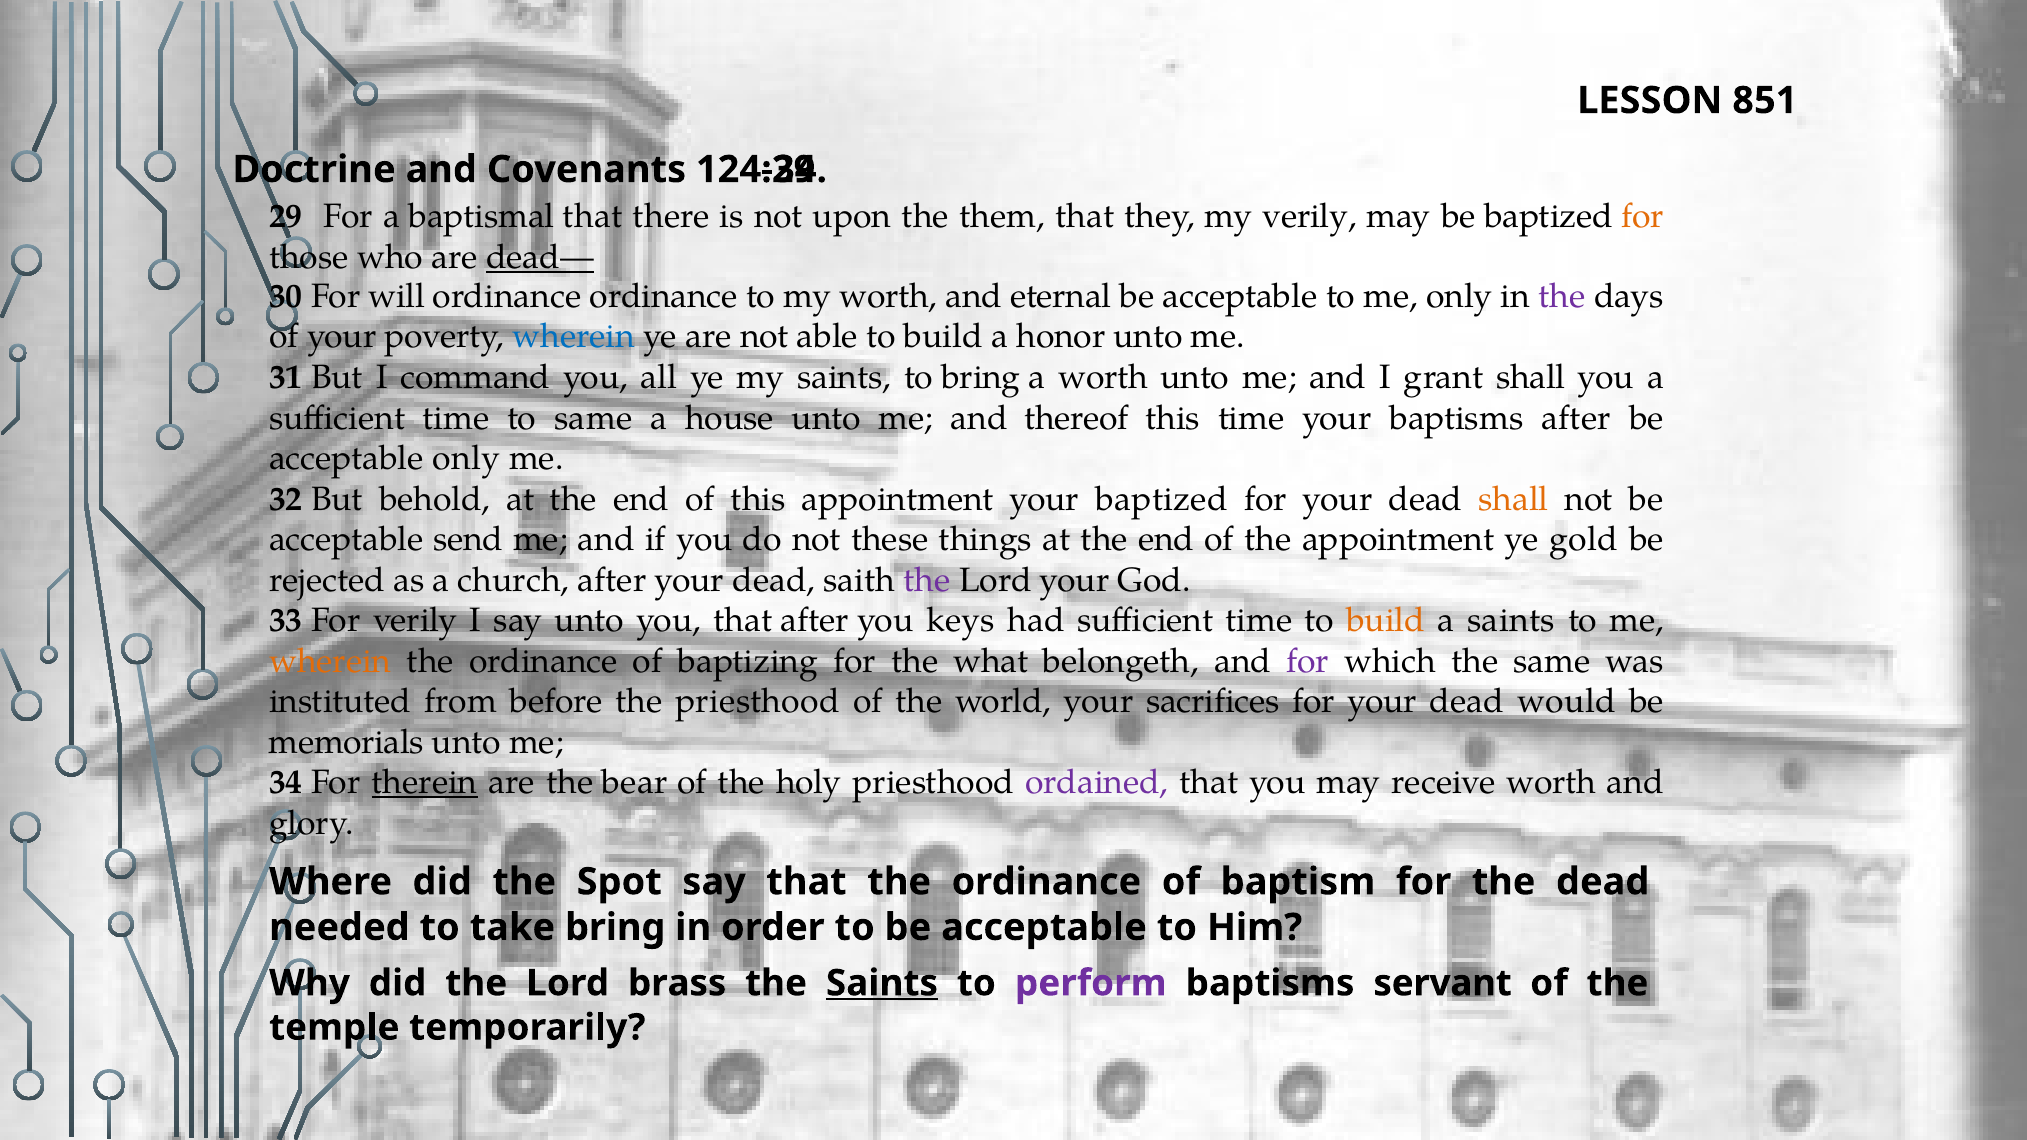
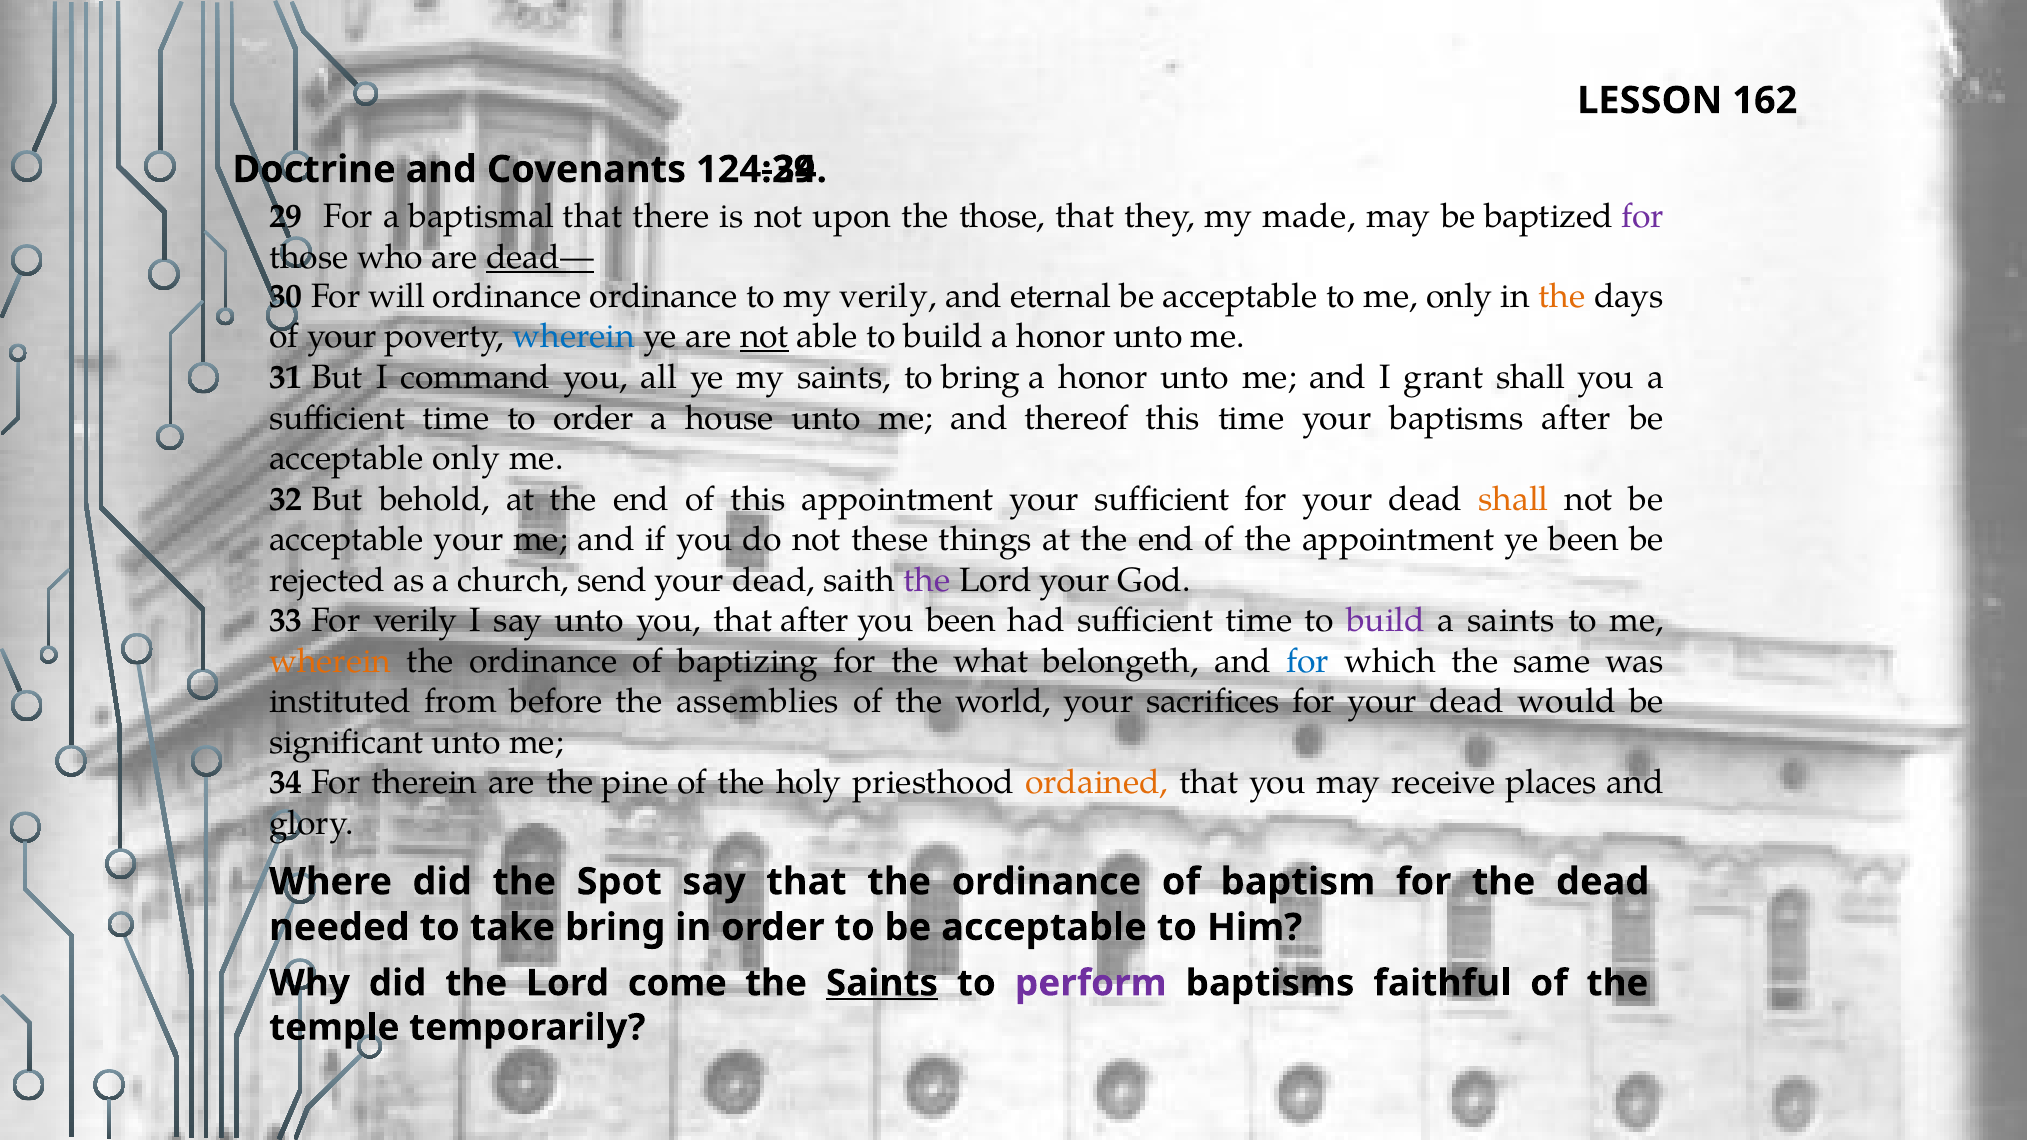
851: 851 -> 162 (1765, 101)
the them: them -> those (1002, 217)
my verily: verily -> made (1309, 217)
for colour: orange -> purple (1643, 217)
my worth: worth -> verily (888, 296)
the colour: purple -> orange (1562, 296)
not underline: none -> present (764, 337)
worth: worth -> honor (1103, 377)
to same: same -> order (594, 418)
your baptized: baptized -> sufficient (1162, 499)
acceptable send: send -> your (469, 539)
ye gold: gold -> been (1584, 539)
church after: after -> send (612, 580)
you keys: keys -> been (961, 621)
build colour: orange -> purple (1386, 621)
for colour: purple -> blue (1308, 661)
the priesthood: priesthood -> assemblies (758, 702)
memorials: memorials -> significant (346, 742)
therein underline: present -> none (425, 783)
bear: bear -> pine (635, 783)
ordained colour: purple -> orange (1097, 783)
receive worth: worth -> places (1551, 783)
brass: brass -> come (677, 983)
servant: servant -> faithful (1442, 983)
